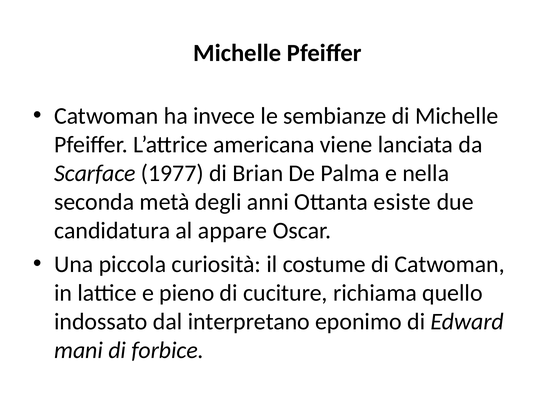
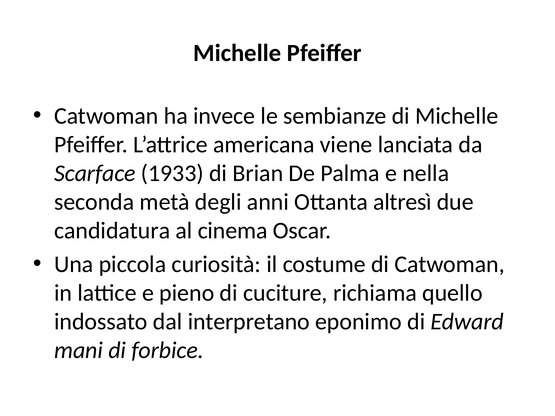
1977: 1977 -> 1933 (172, 173)
esiste: esiste -> altresì (402, 202)
appare: appare -> cinema (233, 231)
